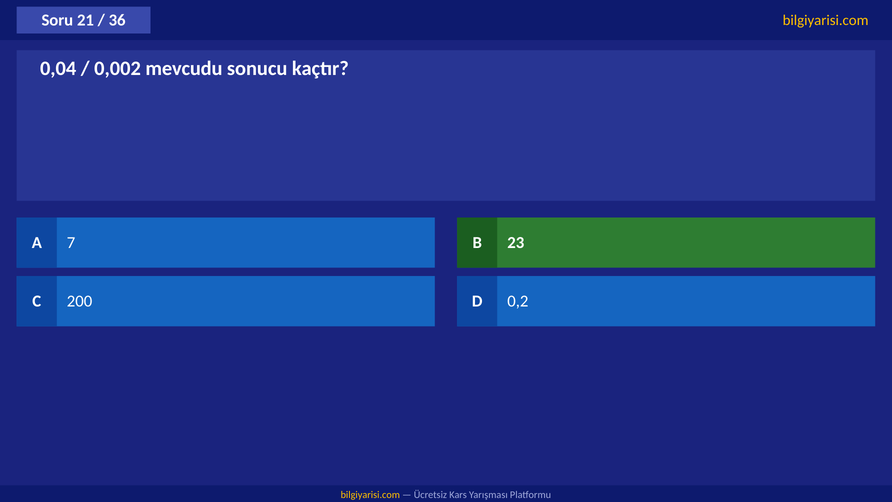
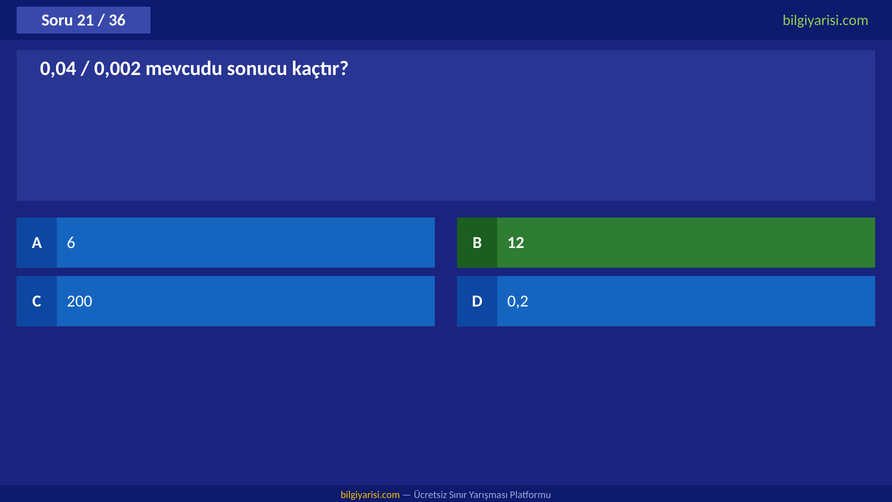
bilgiyarisi.com colour: yellow -> light green (826, 20)
7: 7 -> 6 (71, 243)
23: 23 -> 12 (516, 243)
Kars: Kars -> Sınır (458, 495)
